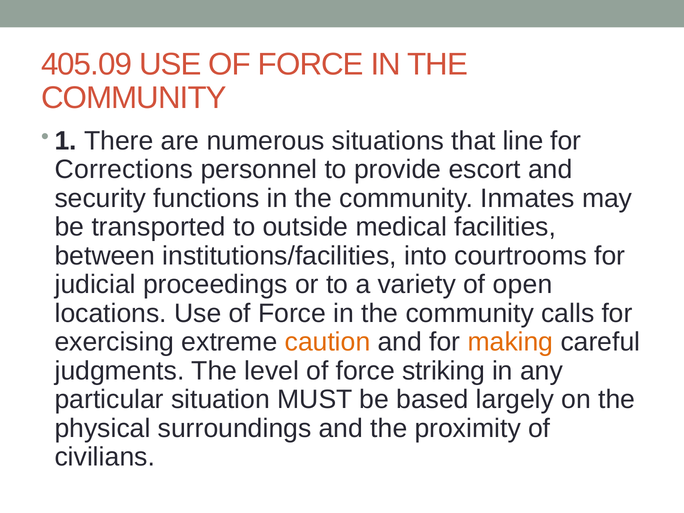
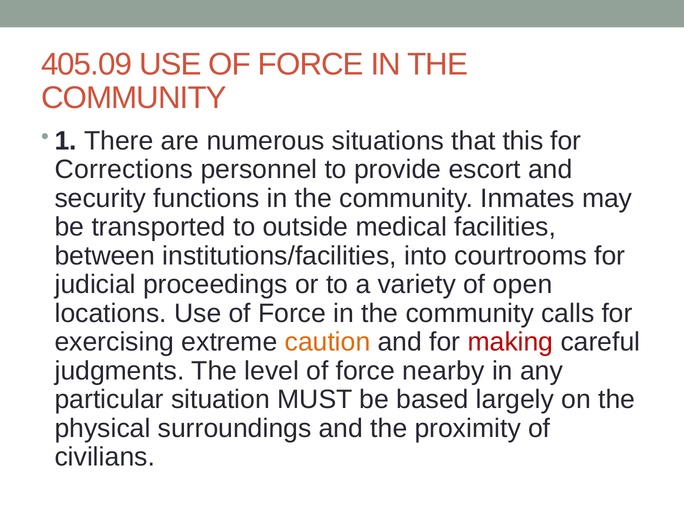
line: line -> this (523, 141)
making colour: orange -> red (510, 342)
striking: striking -> nearby (443, 371)
